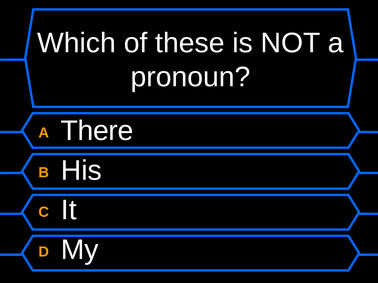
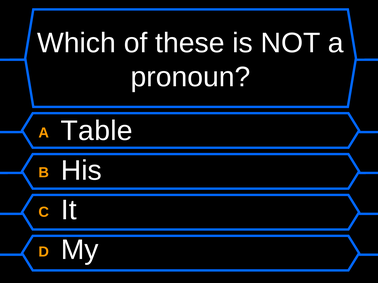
There: There -> Table (97, 131)
